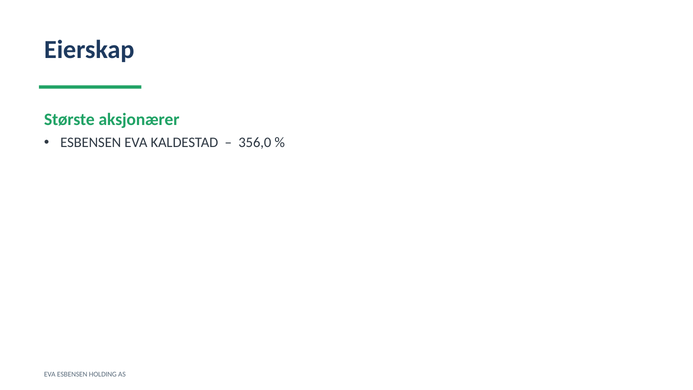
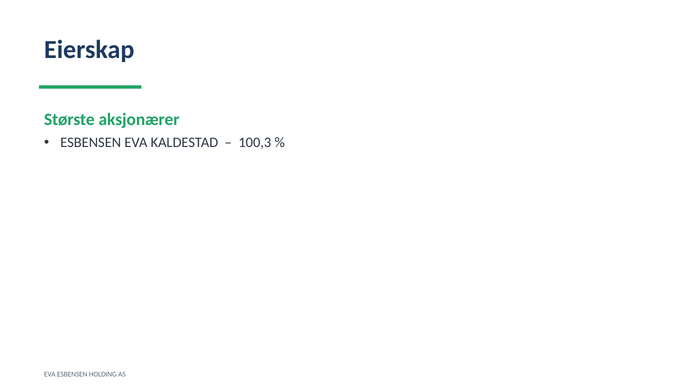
356,0: 356,0 -> 100,3 (255, 143)
